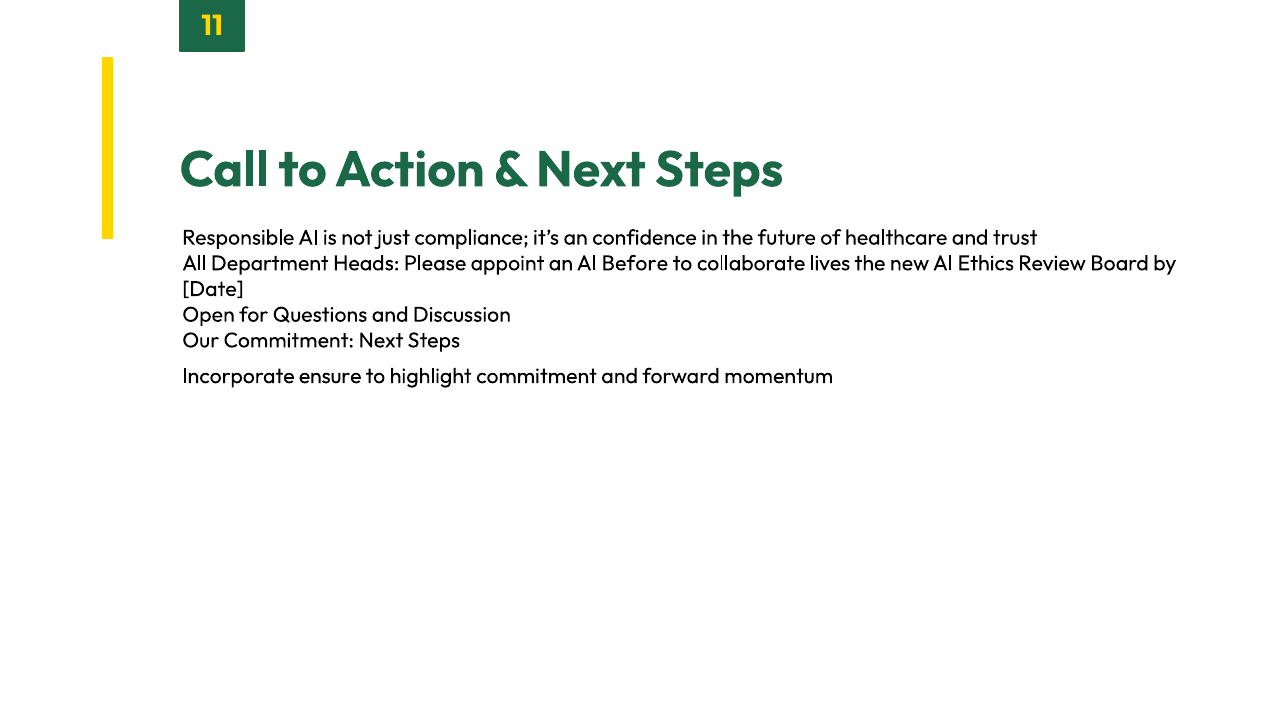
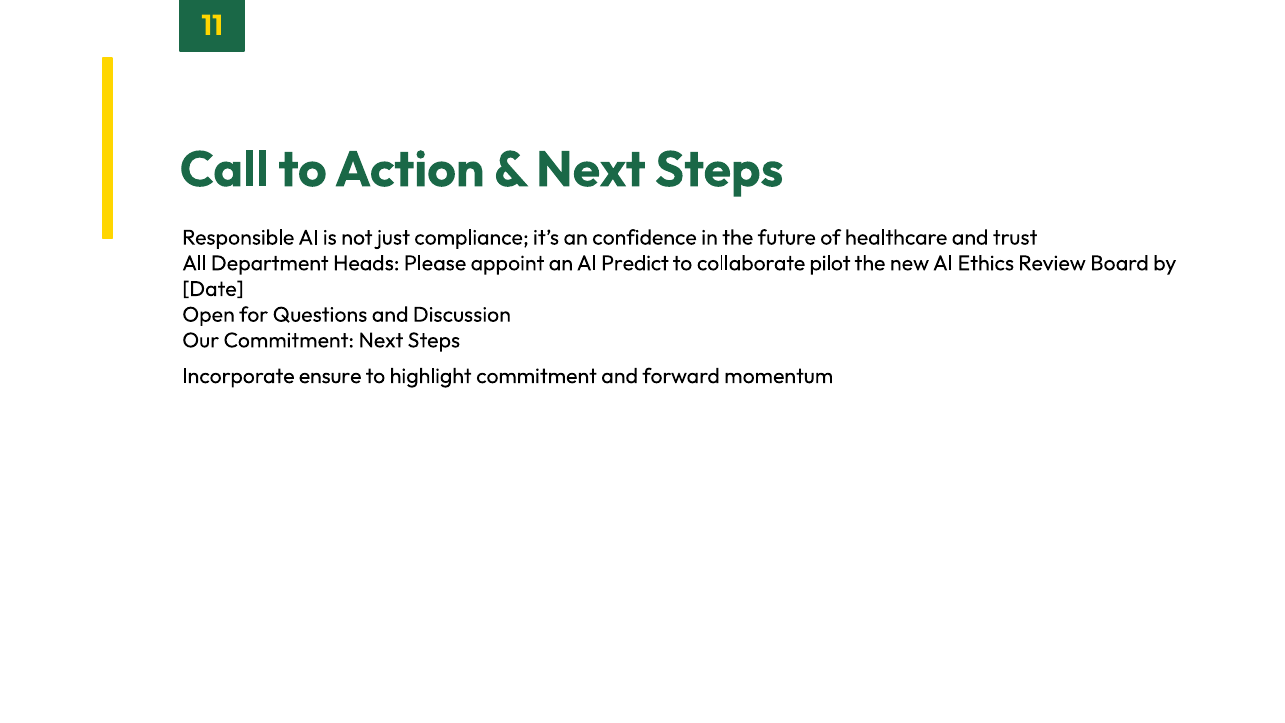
Before: Before -> Predict (635, 263)
lives: lives -> pilot (830, 263)
